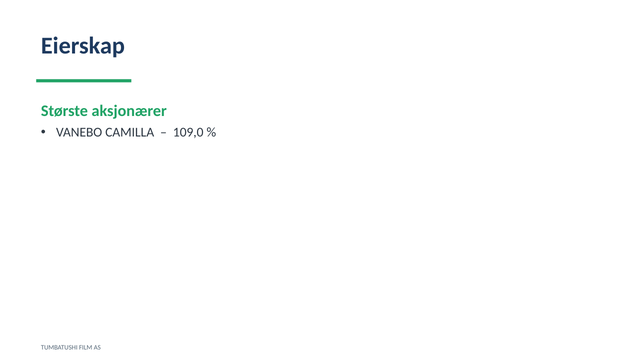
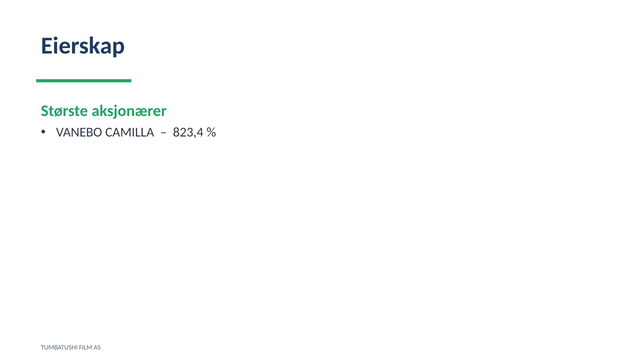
109,0: 109,0 -> 823,4 (188, 132)
